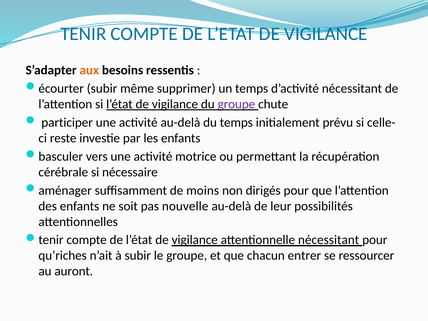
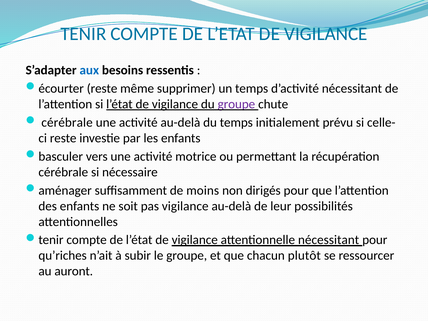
aux colour: orange -> blue (89, 70)
écourter subir: subir -> reste (102, 89)
participer: participer -> cérébrale (67, 122)
pas nouvelle: nouvelle -> vigilance (185, 206)
entrer: entrer -> plutôt (304, 256)
